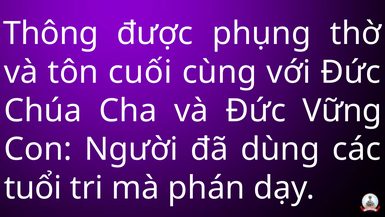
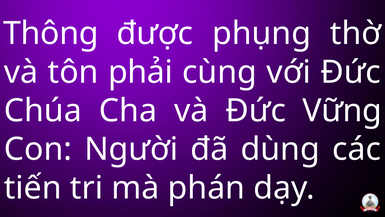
cuối: cuối -> phải (140, 72)
tuổi: tuổi -> tiến (33, 188)
